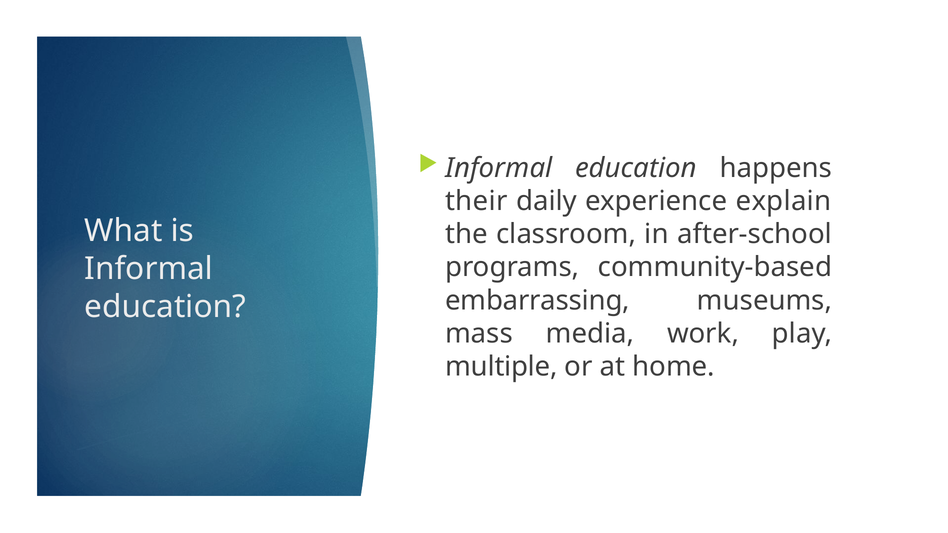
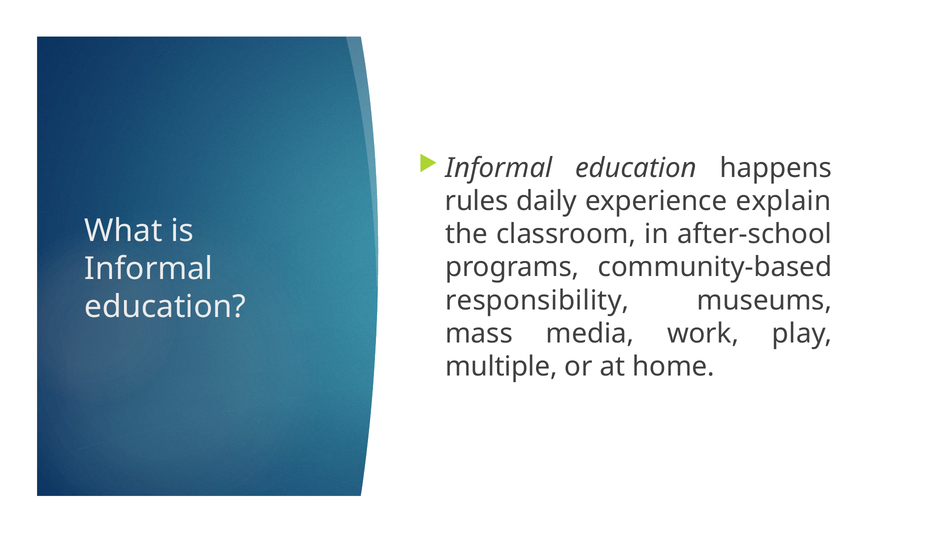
their: their -> rules (477, 201)
embarrassing: embarrassing -> responsibility (537, 301)
